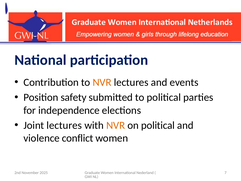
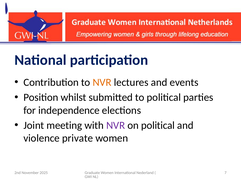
safety: safety -> whilst (74, 97)
Joint lectures: lectures -> meeting (64, 125)
NVR colour: orange -> purple (116, 125)
conflict: conflict -> private (78, 138)
